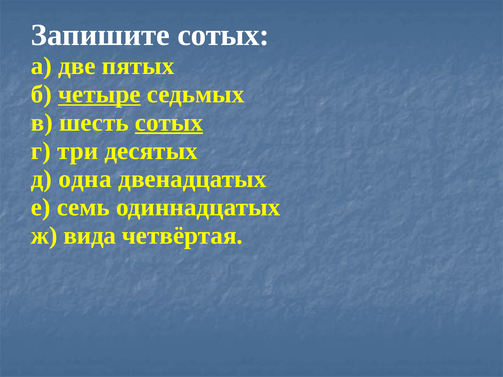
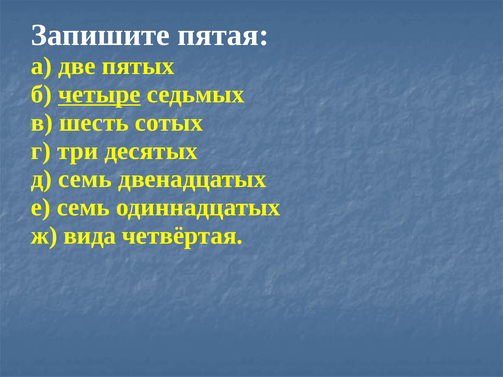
Запишите сотых: сотых -> пятая (223, 35)
сотых underline: present -> none (169, 123)
д одна: одна -> семь (85, 179)
